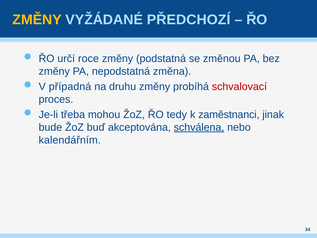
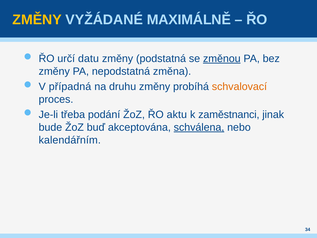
PŘEDCHOZÍ: PŘEDCHOZÍ -> MAXIMÁLNĚ (189, 20)
roce: roce -> datu (88, 59)
změnou underline: none -> present (222, 59)
schvalovací colour: red -> orange (239, 87)
mohou: mohou -> podání (104, 115)
tedy: tedy -> aktu (177, 115)
